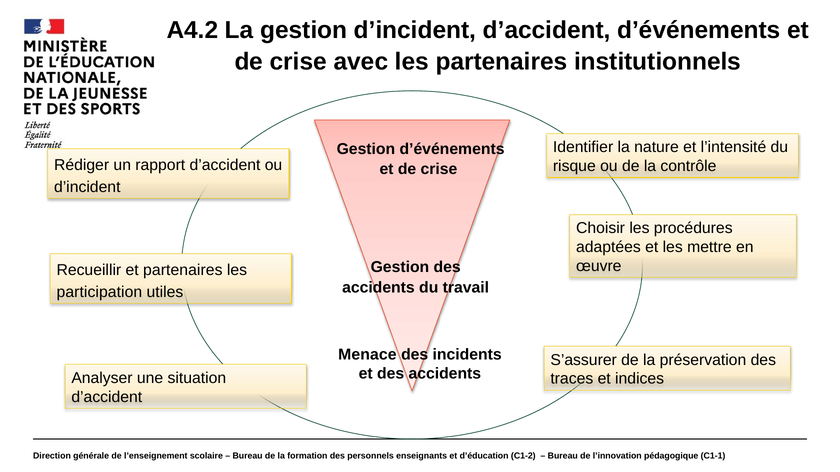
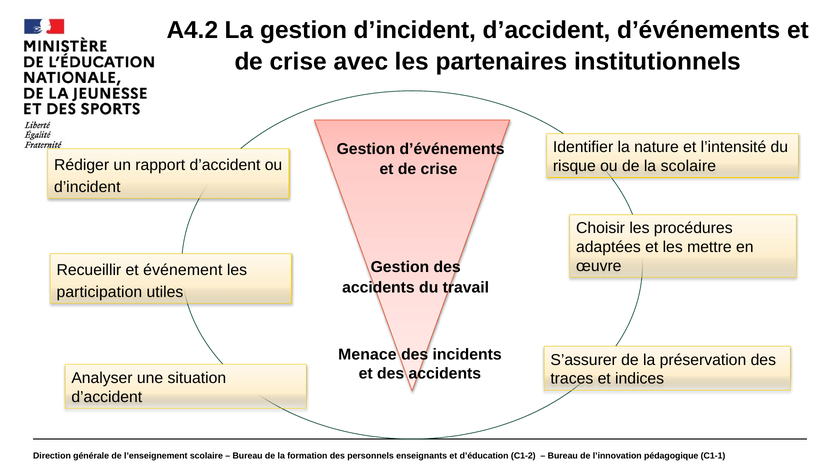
la contrôle: contrôle -> scolaire (688, 166)
et partenaires: partenaires -> événement (183, 270)
